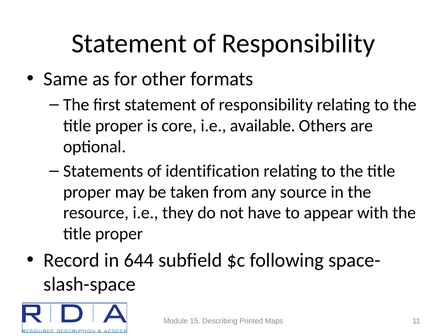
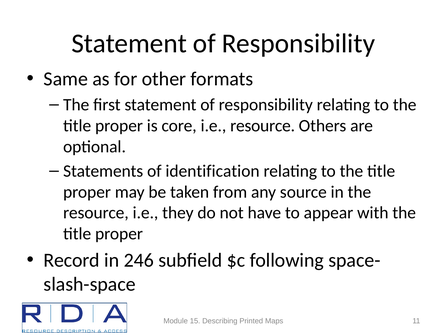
i.e available: available -> resource (263, 125)
644: 644 -> 246 (139, 260)
